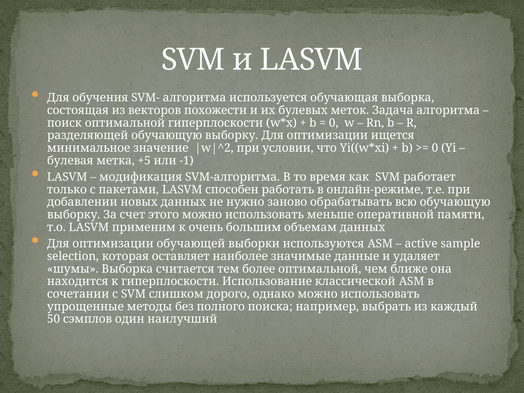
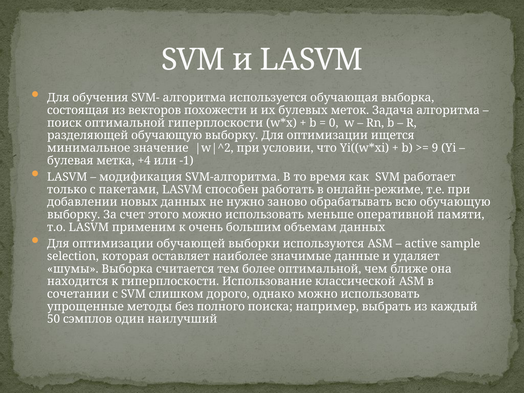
0: 0 -> 9 (435, 148)
+5: +5 -> +4 (144, 161)
